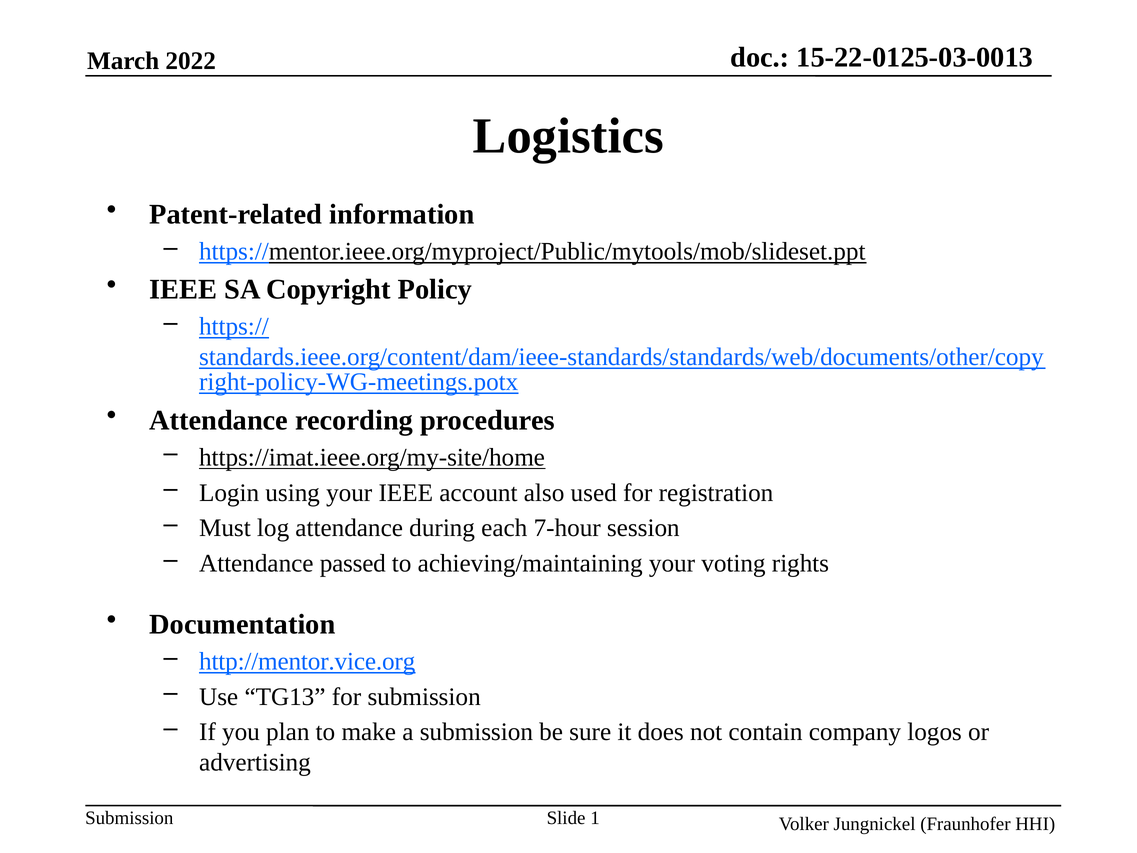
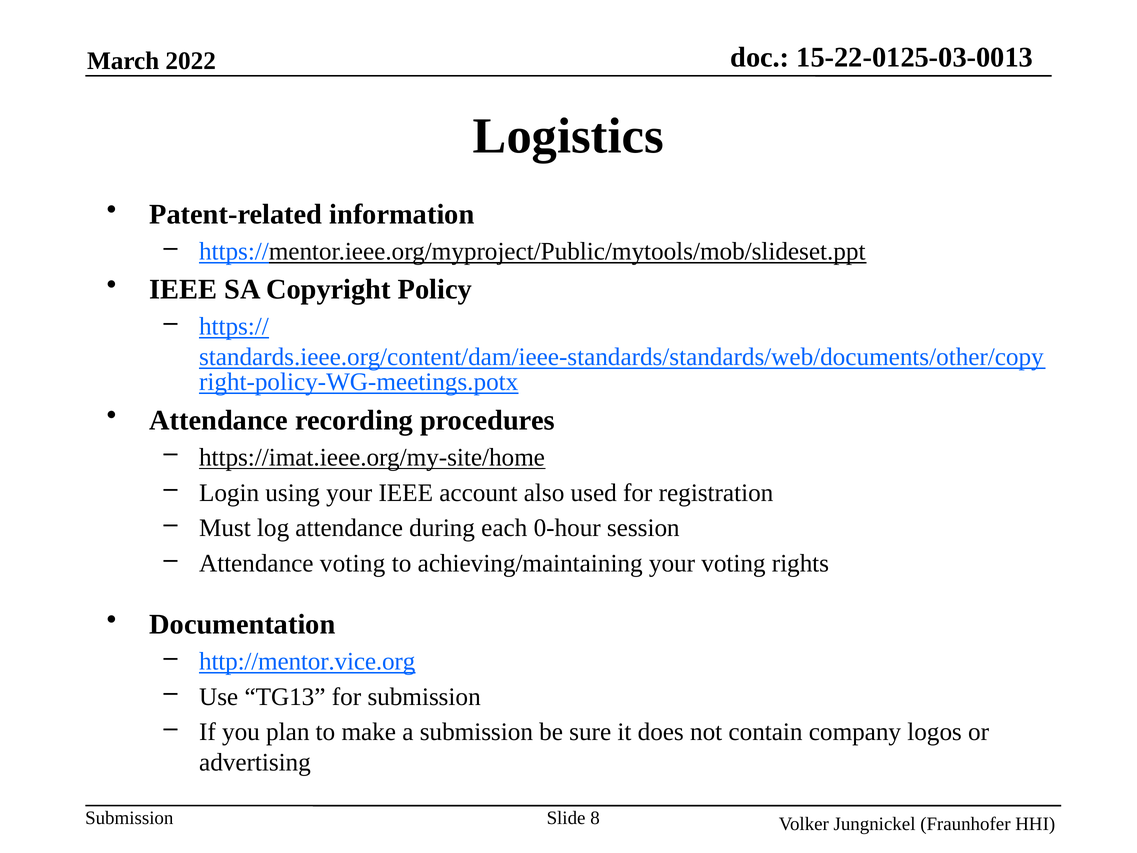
7-hour: 7-hour -> 0-hour (567, 528)
Attendance passed: passed -> voting (353, 563)
1: 1 -> 8 (595, 818)
